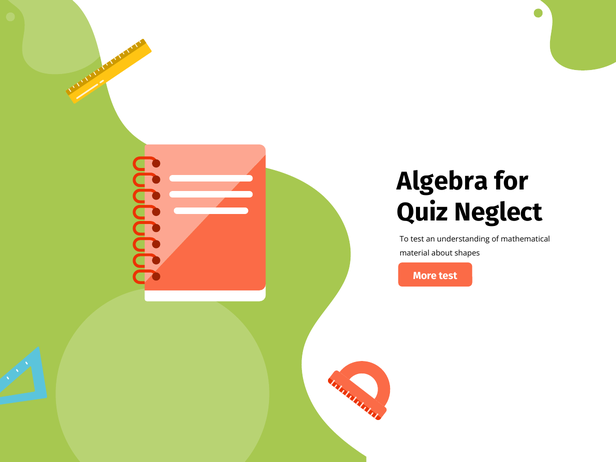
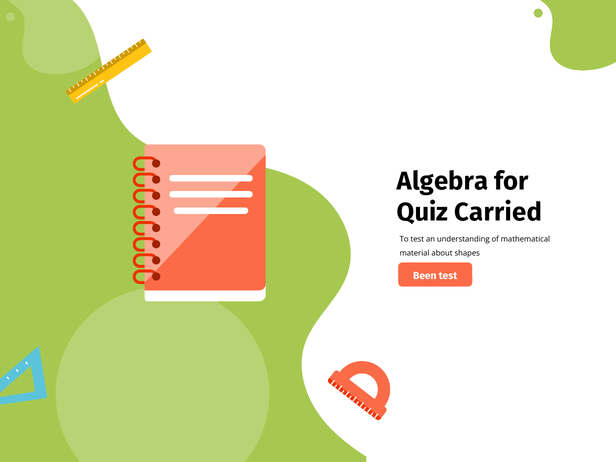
Neglect: Neglect -> Carried (498, 212)
More: More -> Been (425, 276)
